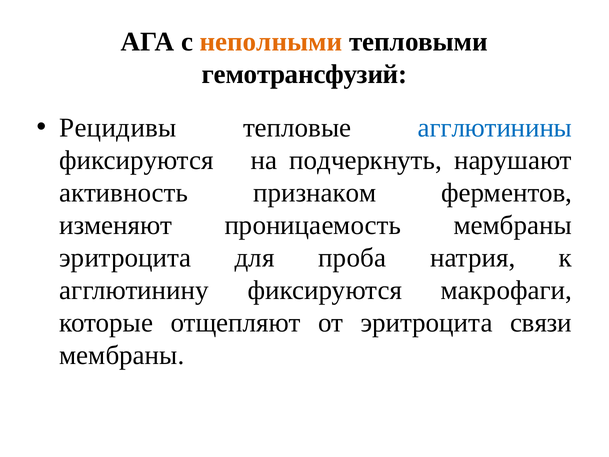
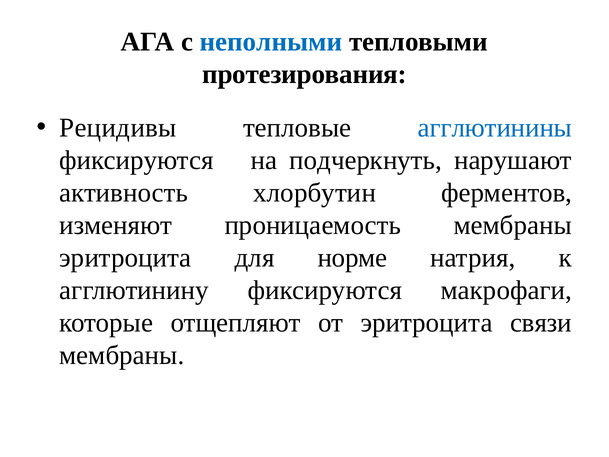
неполными colour: orange -> blue (271, 42)
гемотрансфузий: гемотрансфузий -> протезирования (305, 75)
признаком: признаком -> хлорбутин (315, 193)
проба: проба -> норме (352, 258)
